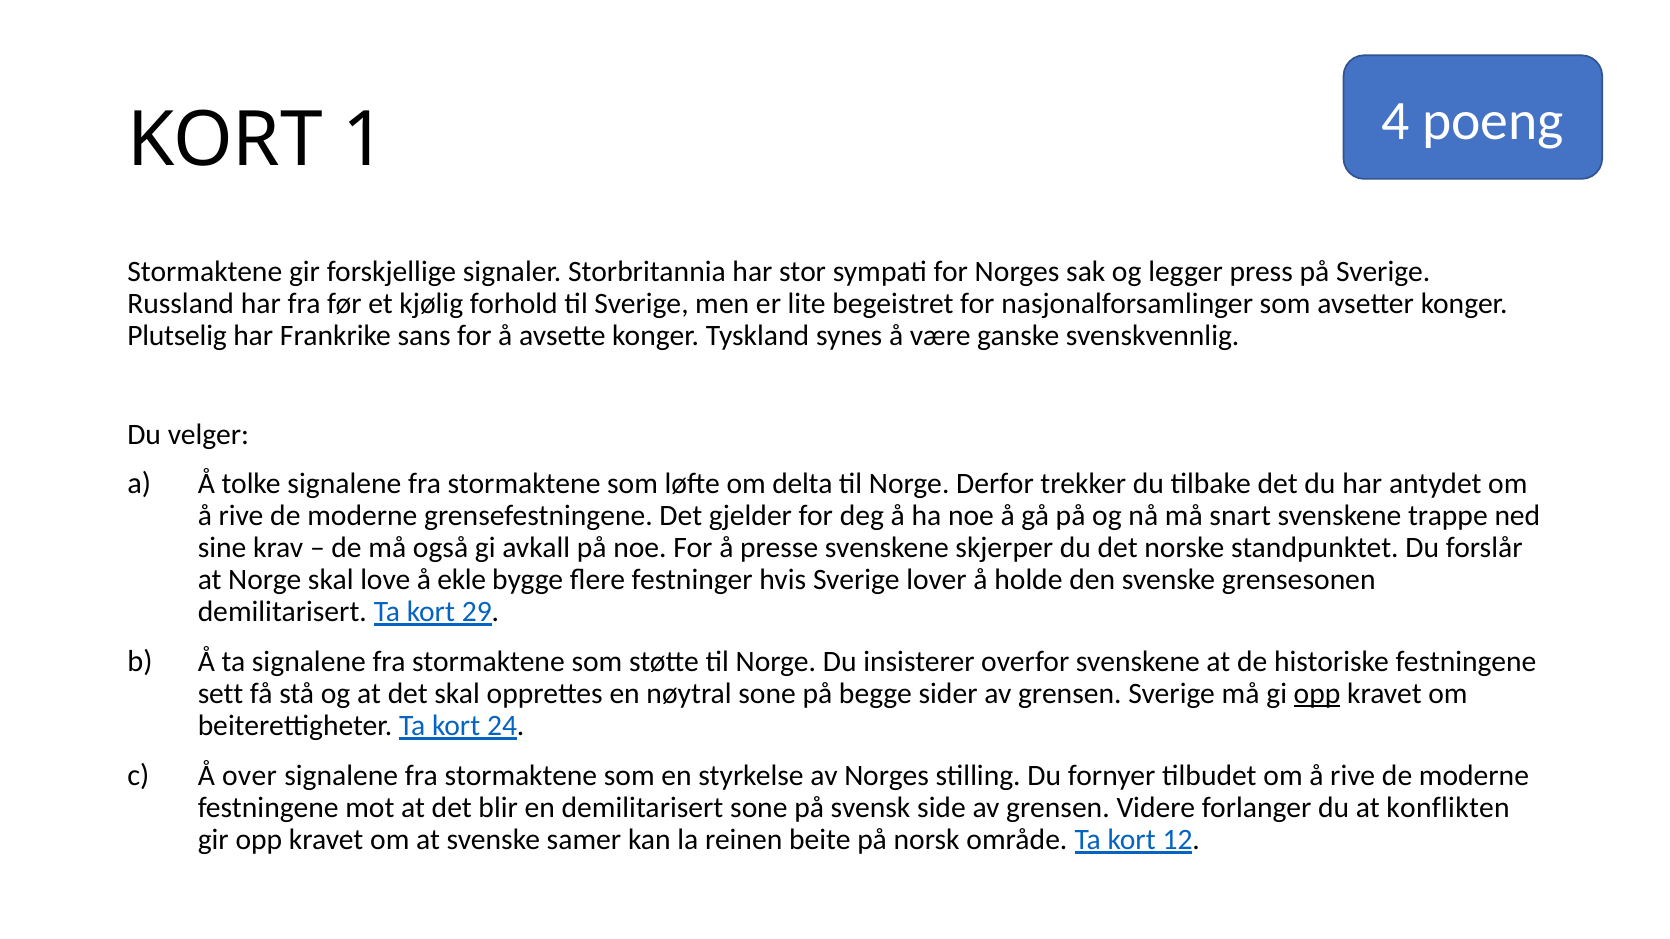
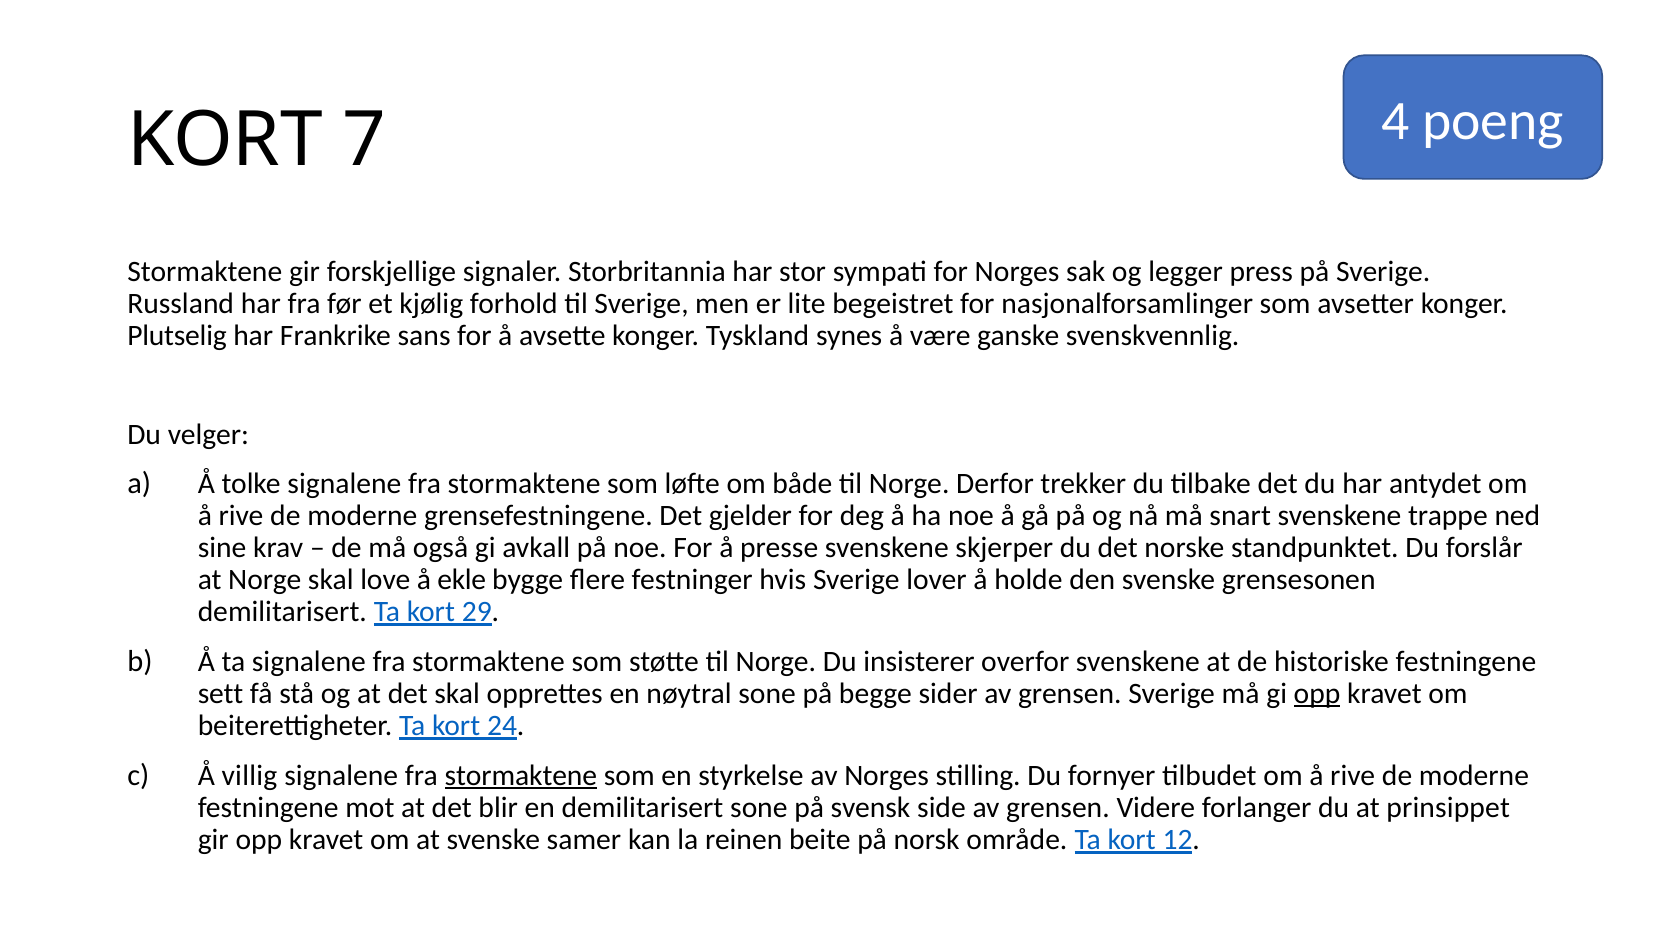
1: 1 -> 7 (365, 140)
delta: delta -> både (802, 484)
over: over -> villig (249, 776)
stormaktene underline: none -> present (521, 776)
konflikten: konflikten -> prinsippet (1448, 808)
